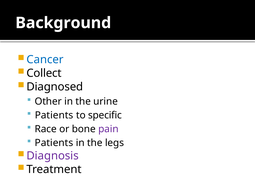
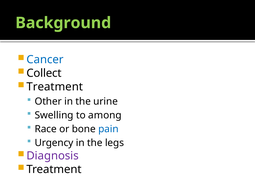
Background colour: white -> light green (63, 23)
Diagnosed: Diagnosed -> Treatment (55, 87)
Patients: Patients -> Swelling (54, 115)
specific: specific -> among (105, 115)
pain colour: purple -> blue (108, 129)
Patients: Patients -> Urgency (54, 143)
